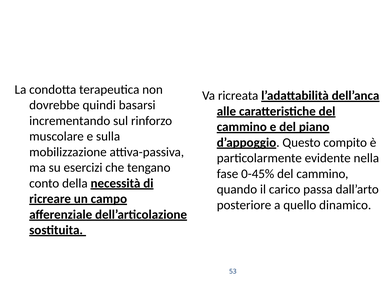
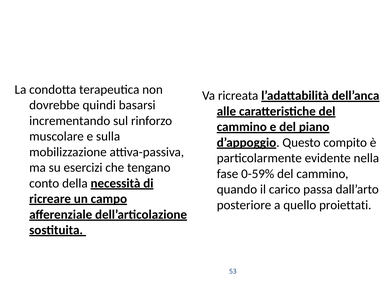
0-45%: 0-45% -> 0-59% (258, 173)
dinamico: dinamico -> proiettati (345, 205)
